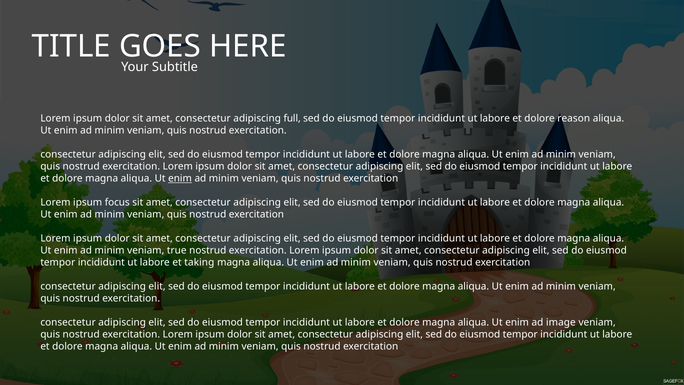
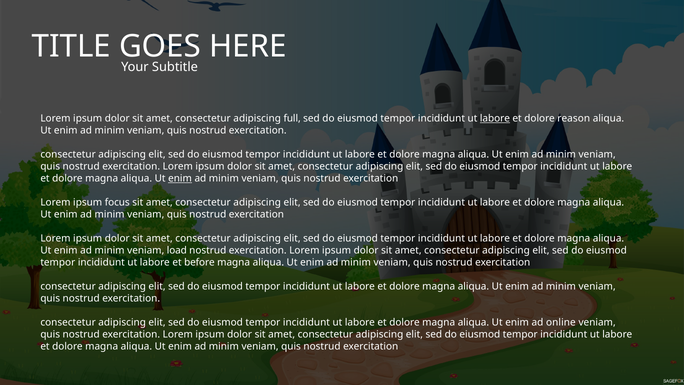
labore underline: none -> present (495, 118)
true: true -> load (177, 250)
taking: taking -> before (199, 262)
image: image -> online (561, 322)
